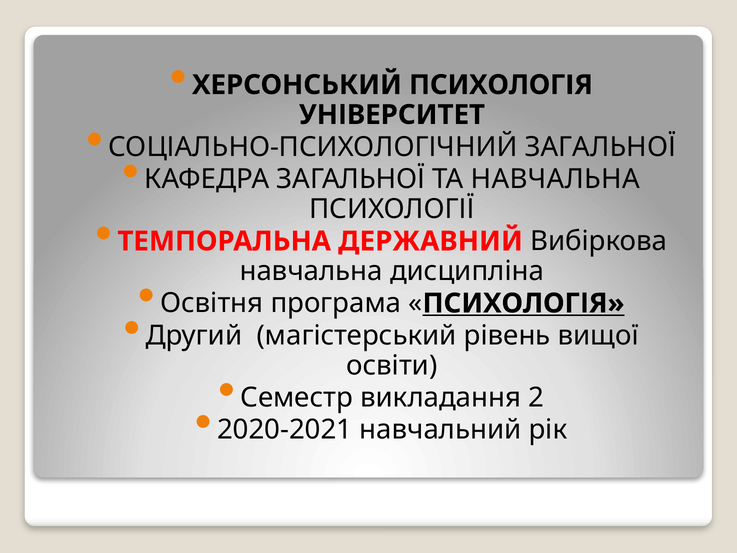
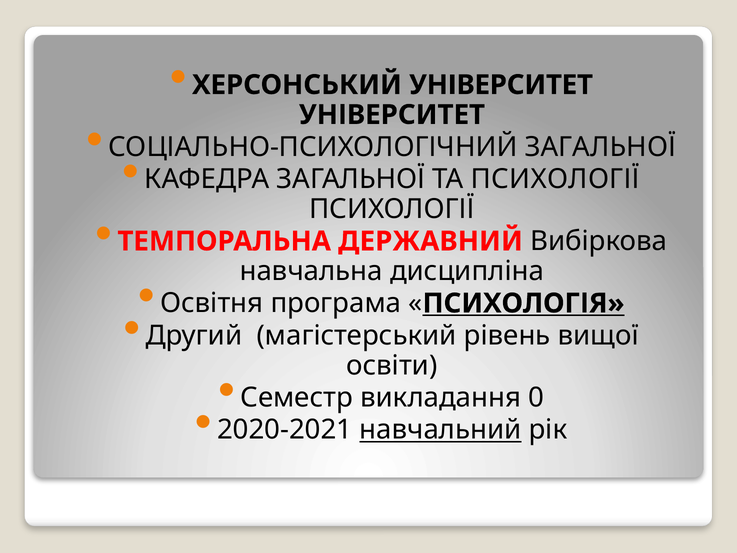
ХЕРСОНСЬКИЙ ПСИХОЛОГІЯ: ПСИХОЛОГІЯ -> УНІВЕРСИТЕТ (501, 85)
ТА НАВЧАЛЬНА: НАВЧАЛЬНА -> ПСИХОЛОГІЇ (555, 179)
2: 2 -> 0 (536, 397)
навчальний underline: none -> present (440, 430)
